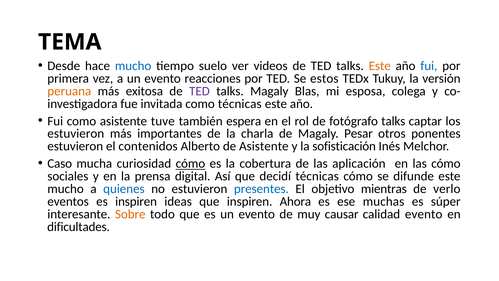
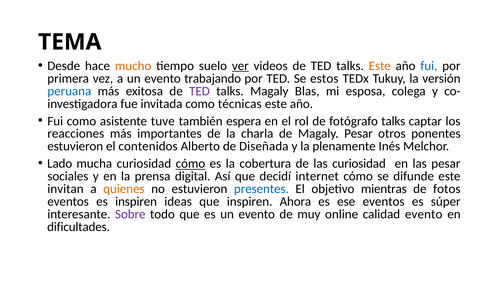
mucho colour: blue -> orange (133, 66)
ver underline: none -> present (240, 66)
reacciones: reacciones -> trabajando (213, 78)
peruana colour: orange -> blue (69, 91)
estuvieron: estuvieron -> reacciones (76, 134)
de Asistente: Asistente -> Diseñada (264, 146)
sofisticación: sofisticación -> plenamente (344, 146)
Caso: Caso -> Lado (60, 163)
las aplicación: aplicación -> curiosidad (359, 163)
las cómo: cómo -> pesar (446, 163)
decidí técnicas: técnicas -> internet (317, 176)
mucho: mucho -> invitan (66, 189)
quienes colour: blue -> orange (124, 189)
verlo: verlo -> fotos (447, 189)
ese muchas: muchas -> eventos (384, 201)
Sobre colour: orange -> purple (130, 214)
causar: causar -> online (342, 214)
